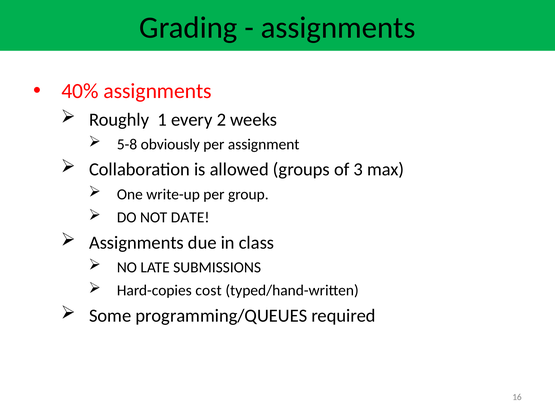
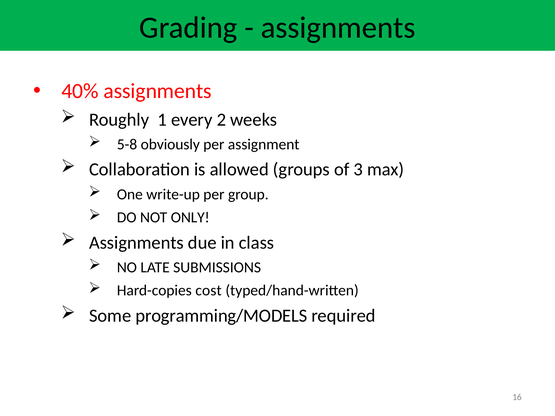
DATE: DATE -> ONLY (190, 218)
programming/QUEUES: programming/QUEUES -> programming/MODELS (221, 316)
